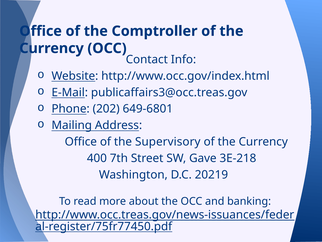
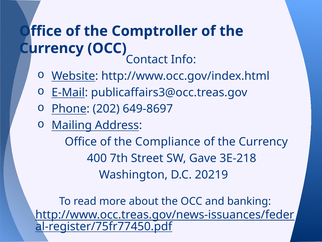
649-6801: 649-6801 -> 649-8697 (148, 109)
Supervisory: Supervisory -> Compliance (168, 142)
